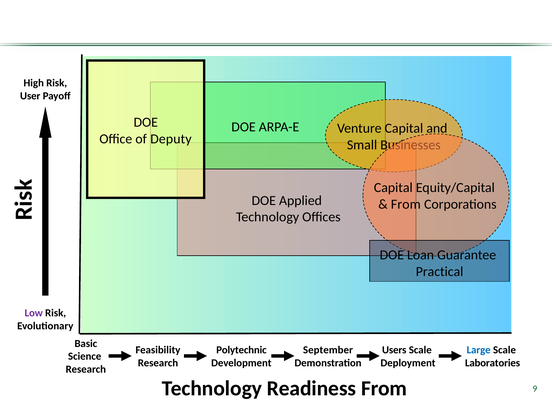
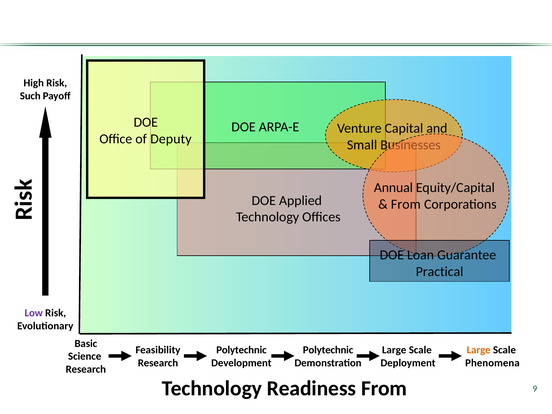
User: User -> Such (30, 96)
Capital: Capital -> Annual (393, 188)
September: September -> Polytechnic (328, 350)
Users: Users -> Large (394, 350)
Large colour: blue -> orange (479, 350)
Laboratories: Laboratories -> Phenomena (492, 363)
